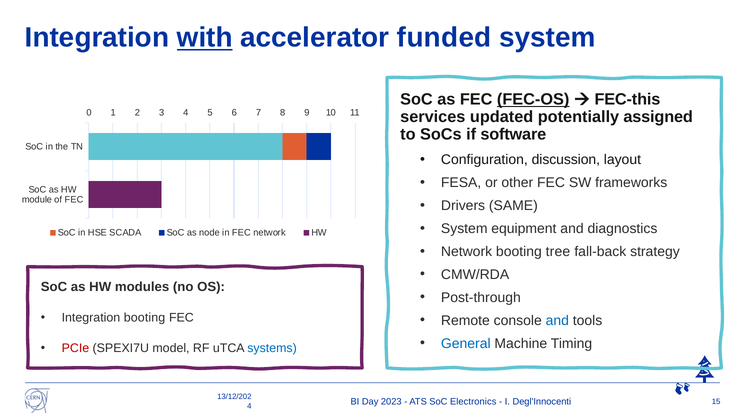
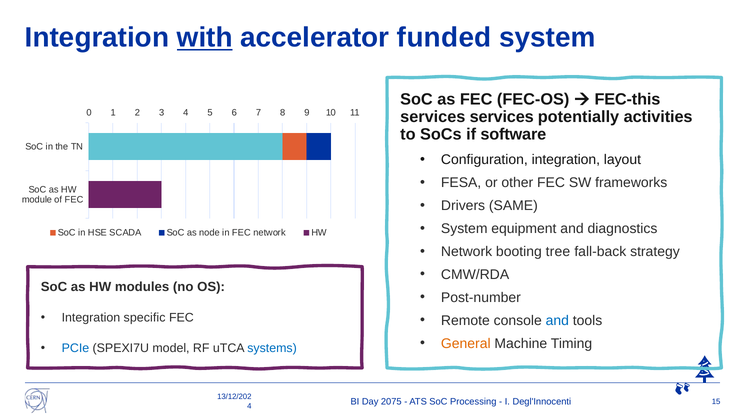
FEC-OS underline: present -> none (533, 99)
services updated: updated -> services (502, 117)
assigned: assigned -> activities (658, 117)
Configuration discussion: discussion -> integration (566, 160)
Post-through: Post-through -> Post-number (481, 298)
Integration booting: booting -> specific (145, 318)
General colour: blue -> orange (466, 344)
PCIe colour: red -> blue (75, 348)
2023: 2023 -> 2075 (391, 402)
Electronics: Electronics -> Processing (473, 402)
